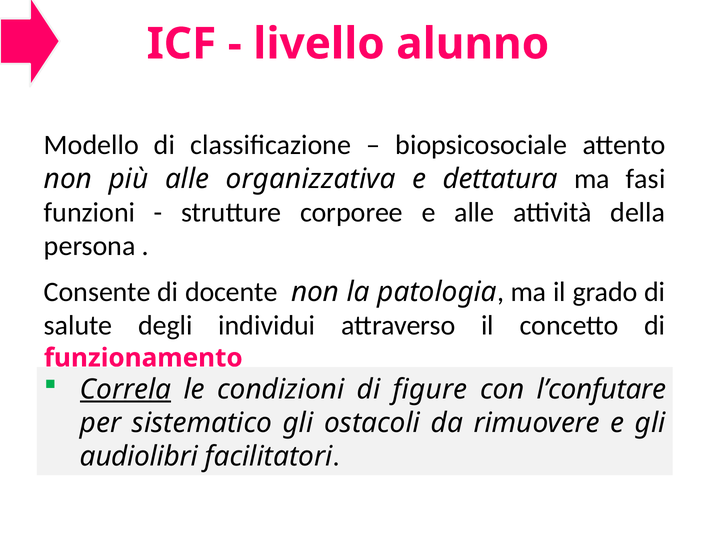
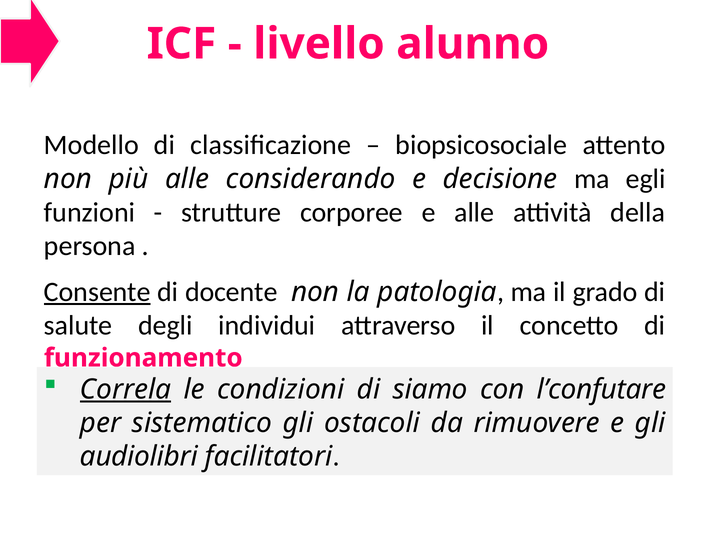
organizzativa: organizzativa -> considerando (311, 179)
dettatura: dettatura -> decisione (500, 179)
fasi: fasi -> egli (646, 179)
Consente underline: none -> present (97, 292)
figure: figure -> siamo (430, 389)
